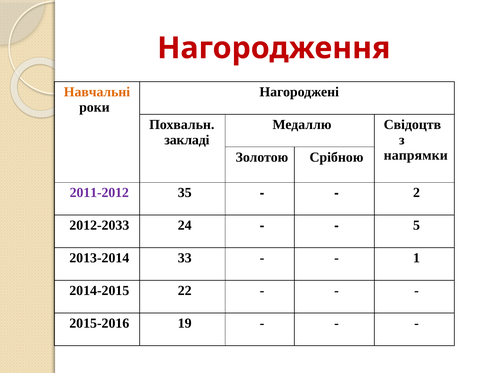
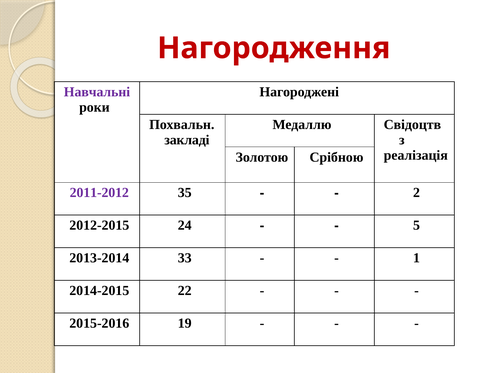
Навчальні colour: orange -> purple (97, 92)
напрямки: напрямки -> реалізація (416, 155)
2012-2033: 2012-2033 -> 2012-2015 (99, 225)
